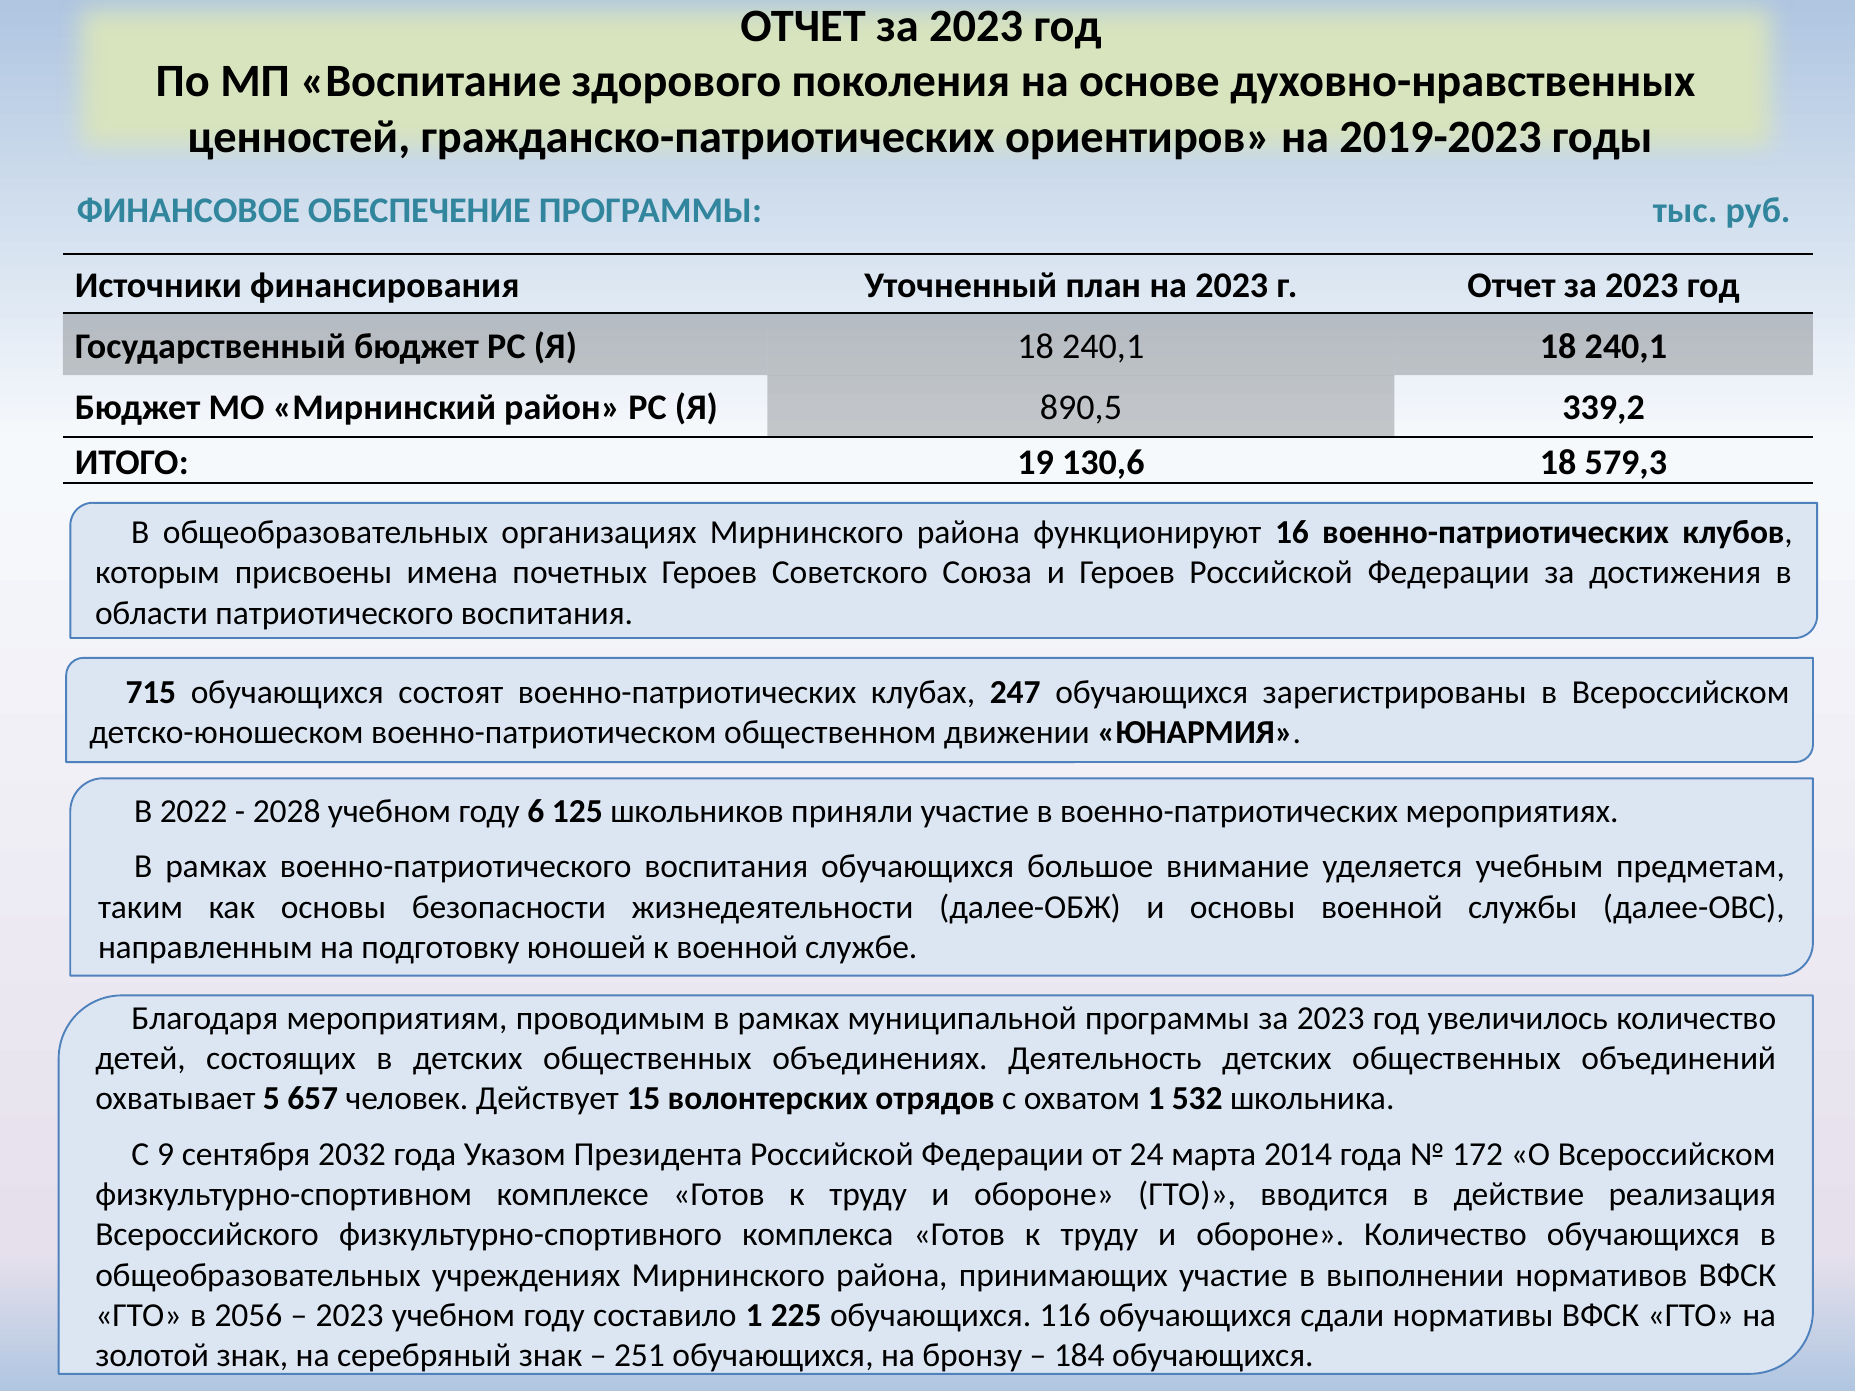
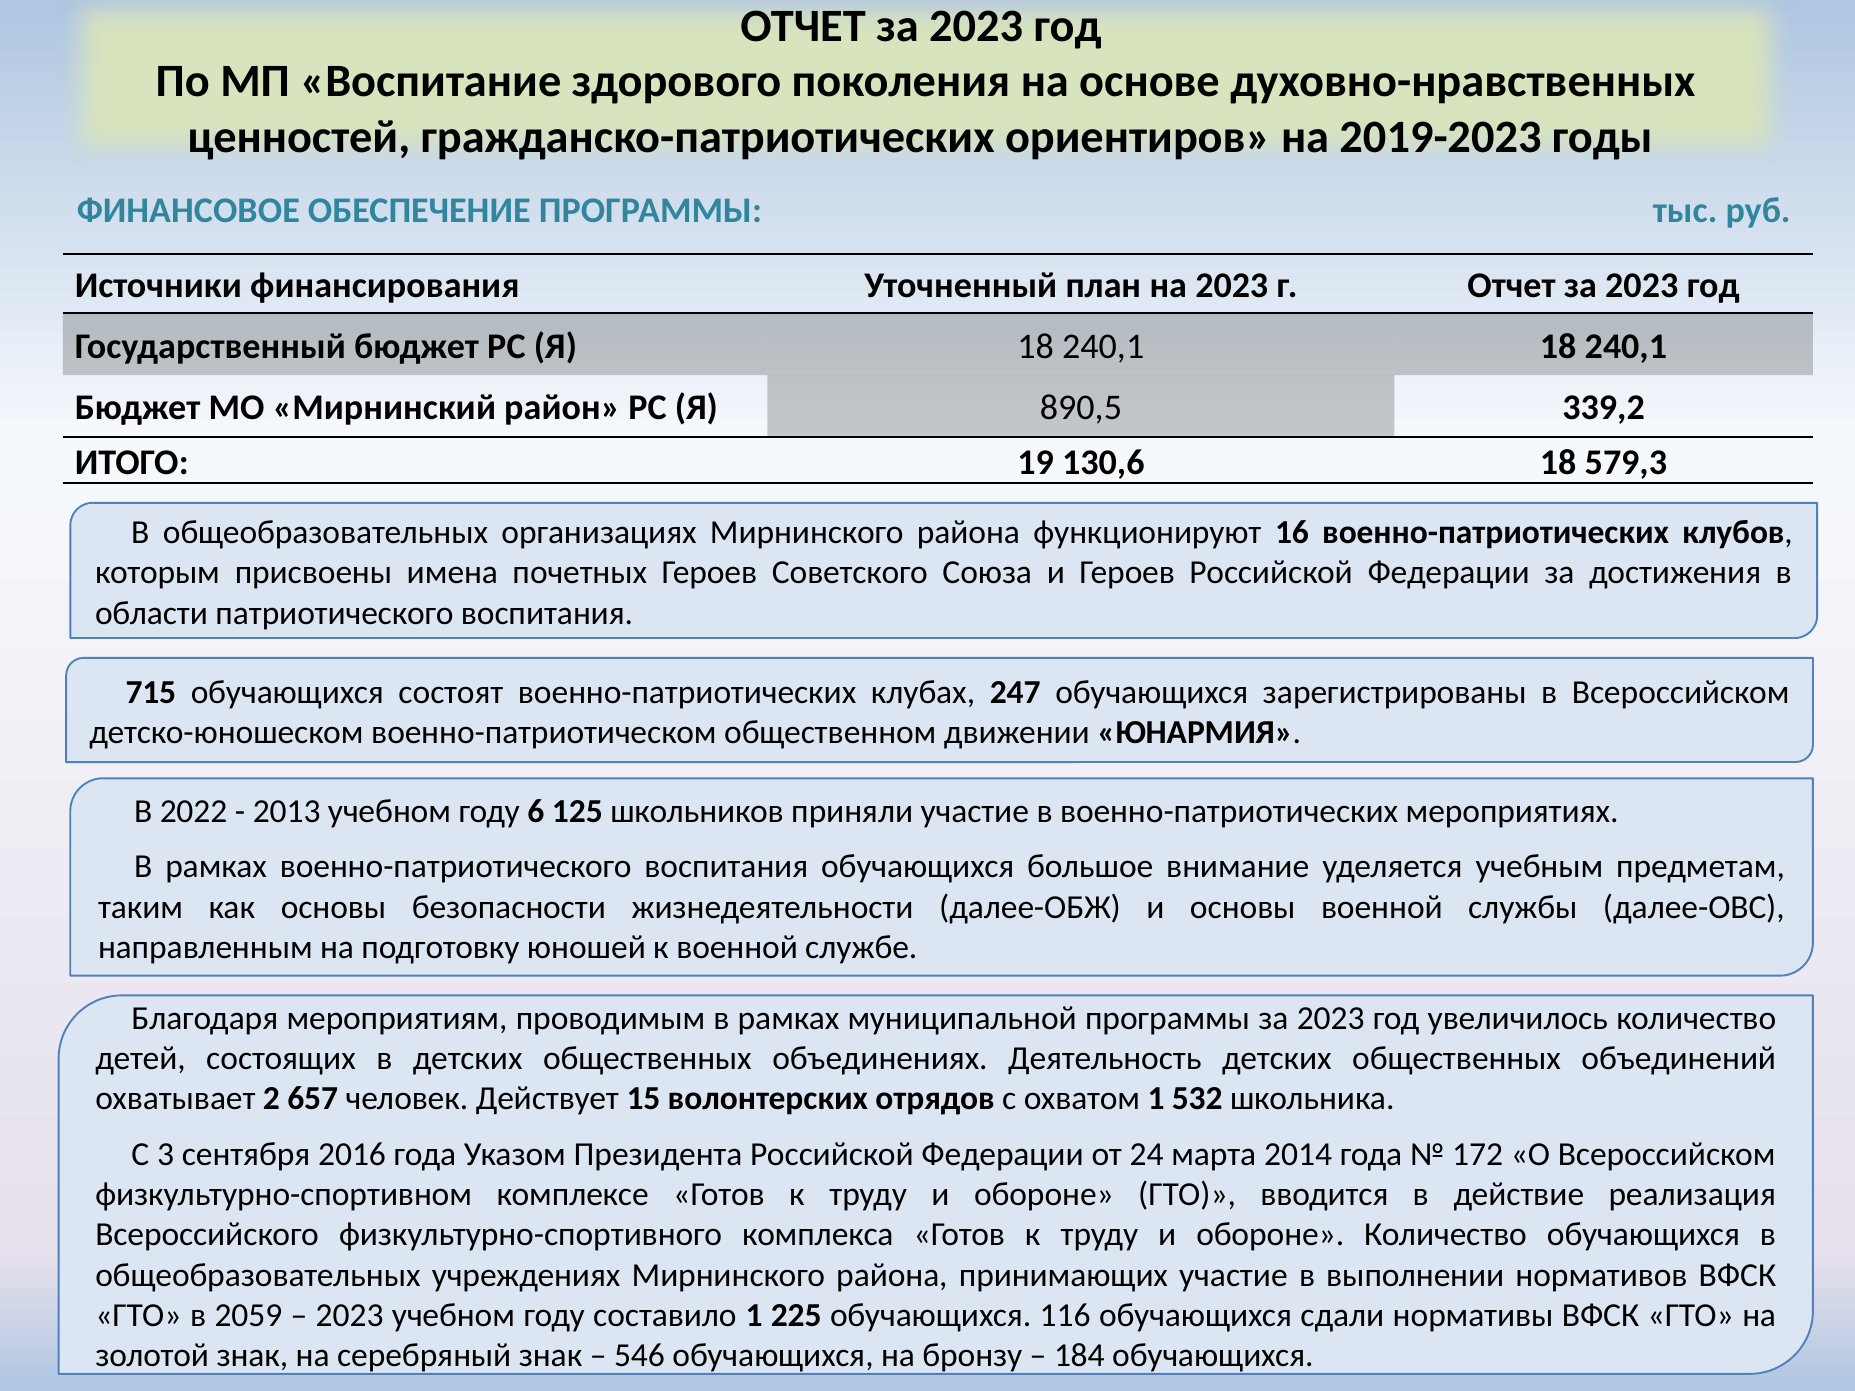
2028: 2028 -> 2013 (287, 811)
5: 5 -> 2 (271, 1099)
9: 9 -> 3 (166, 1155)
2032: 2032 -> 2016 (352, 1155)
2056: 2056 -> 2059 (248, 1316)
251: 251 -> 546 (639, 1356)
